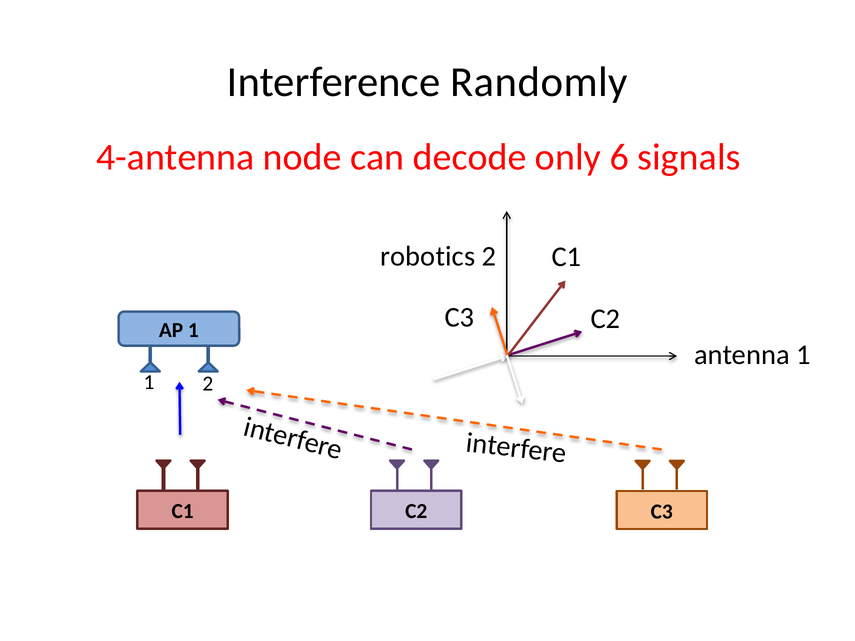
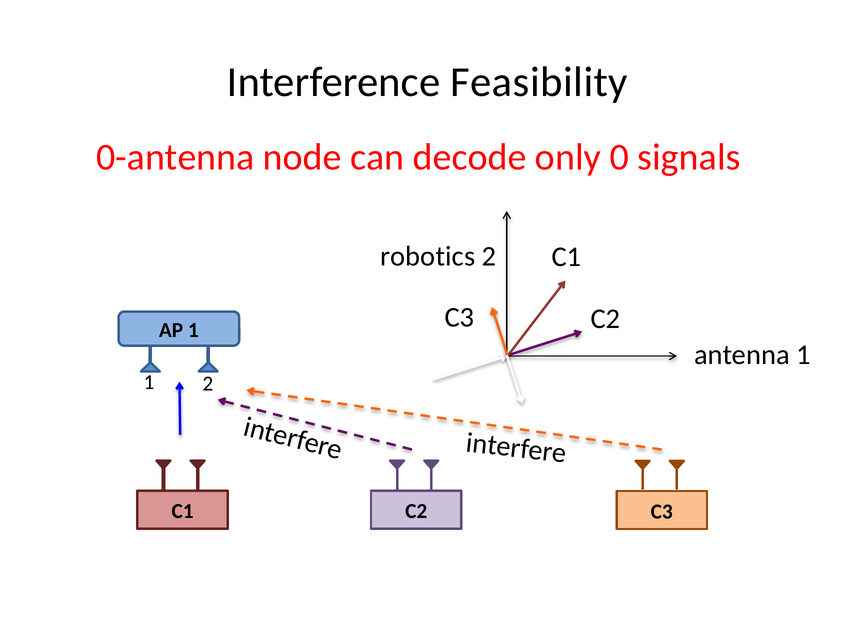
Randomly: Randomly -> Feasibility (539, 82)
4-antenna: 4-antenna -> 0-antenna (175, 157)
6: 6 -> 0 (619, 157)
